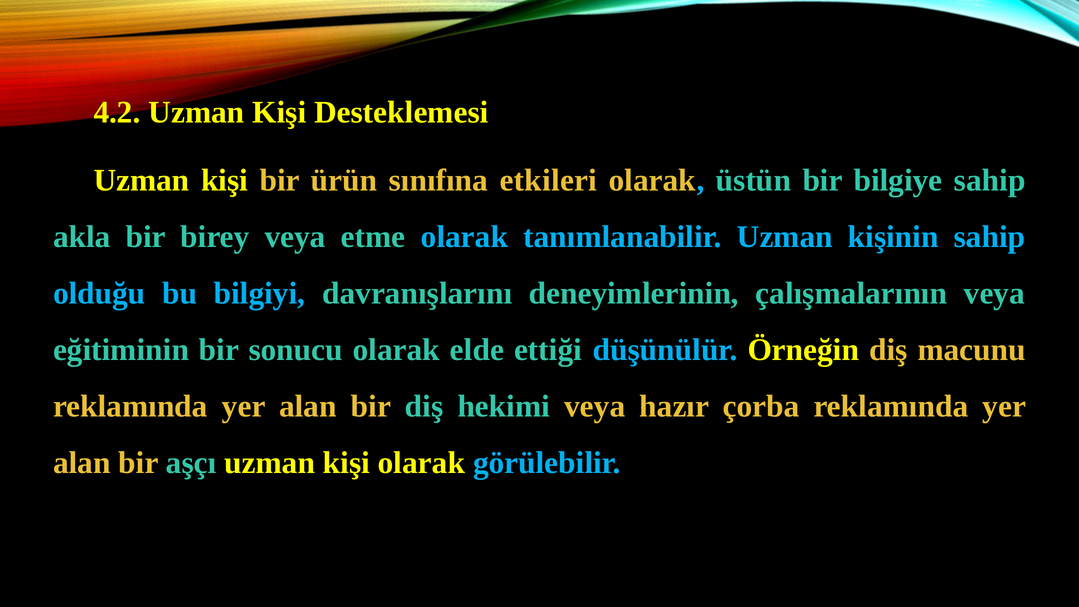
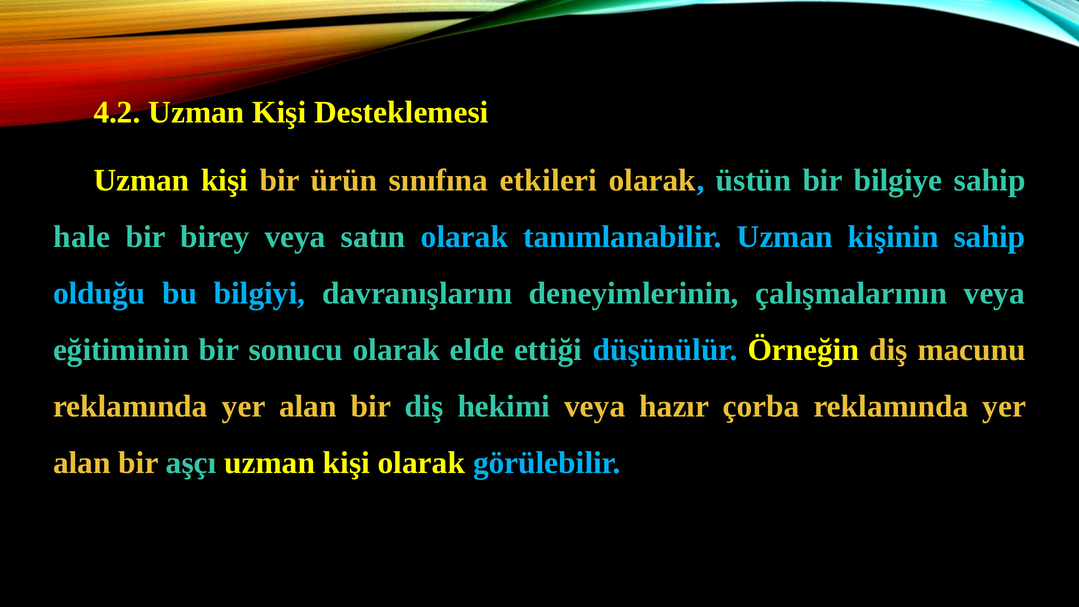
akla: akla -> hale (82, 237)
etme: etme -> satın (373, 237)
